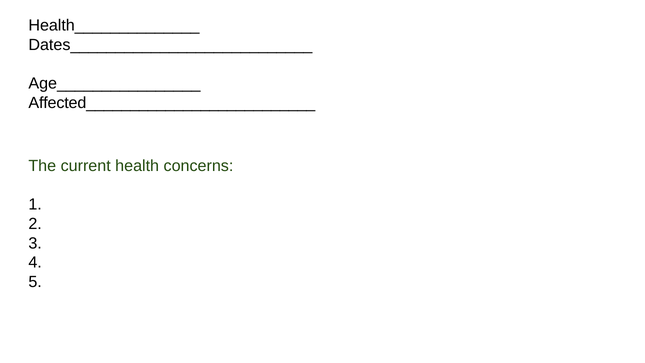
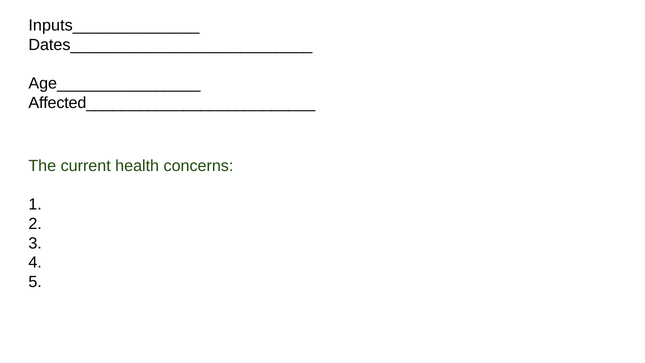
Health______________: Health______________ -> Inputs______________ (114, 26)
